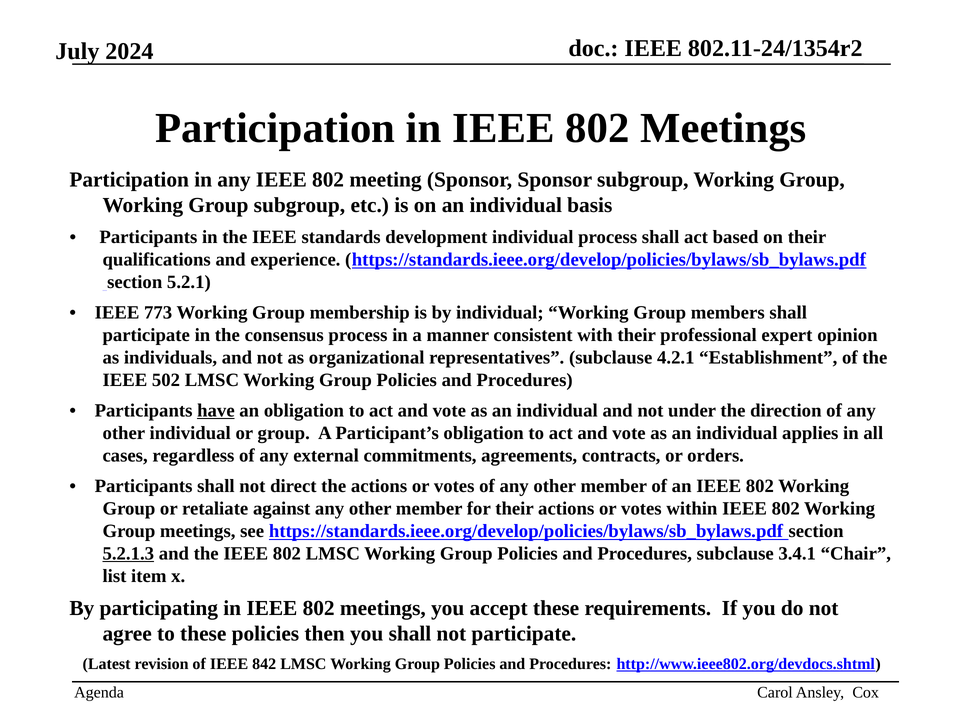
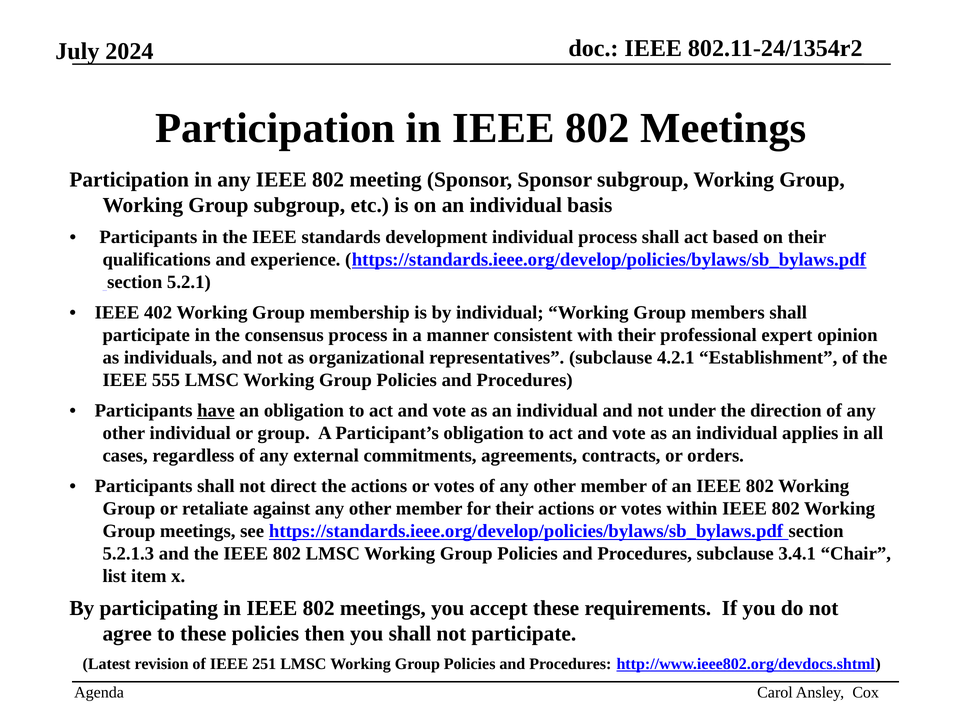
773: 773 -> 402 (158, 313)
502: 502 -> 555 (166, 380)
5.2.1.3 underline: present -> none (128, 554)
842: 842 -> 251 (264, 664)
